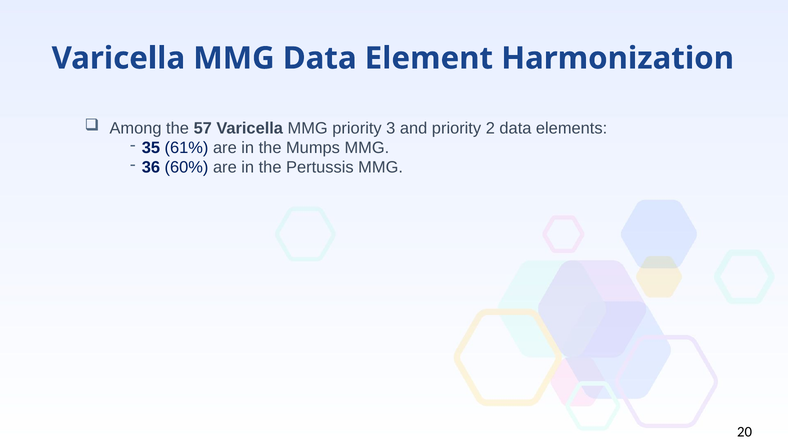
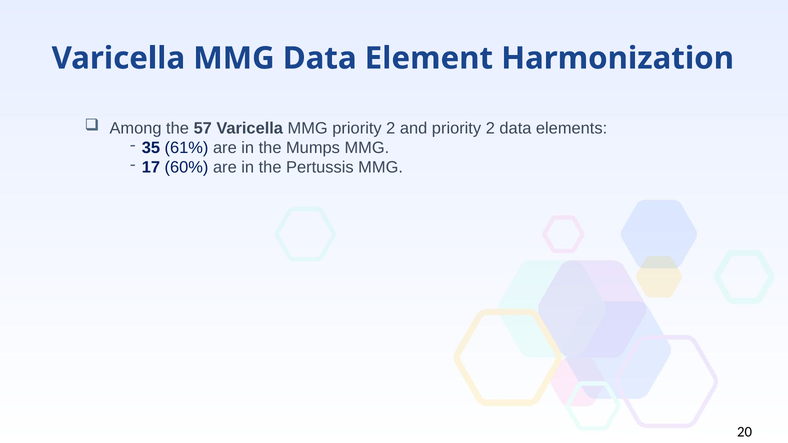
MMG priority 3: 3 -> 2 (391, 128)
36: 36 -> 17 (151, 168)
